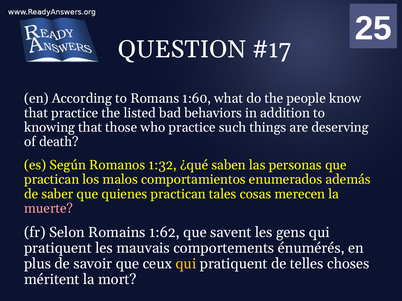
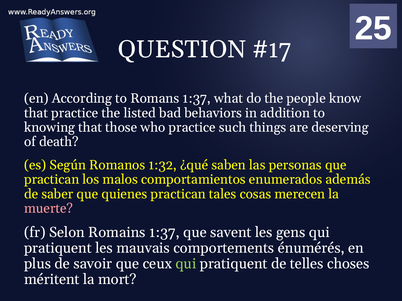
Romans 1:60: 1:60 -> 1:37 (197, 99)
Romains 1:62: 1:62 -> 1:37 (164, 233)
qui colour: yellow -> light green (186, 264)
